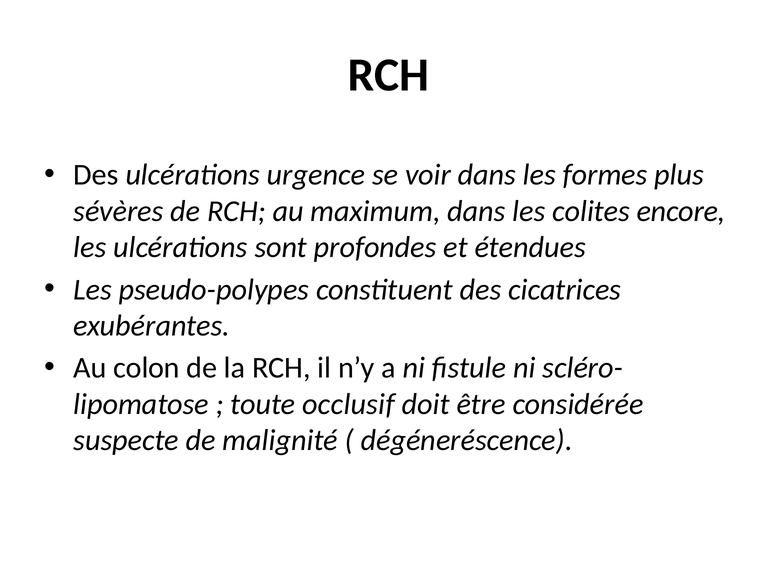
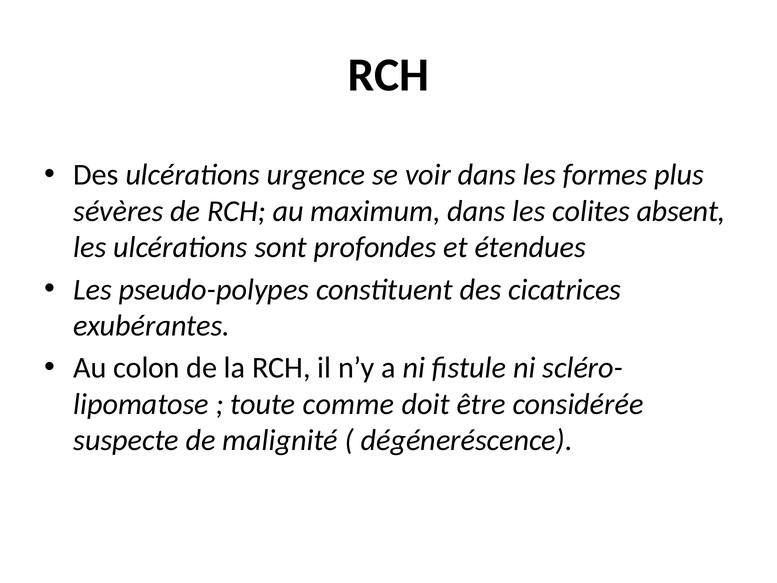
encore: encore -> absent (681, 211)
occlusif: occlusif -> comme (348, 404)
